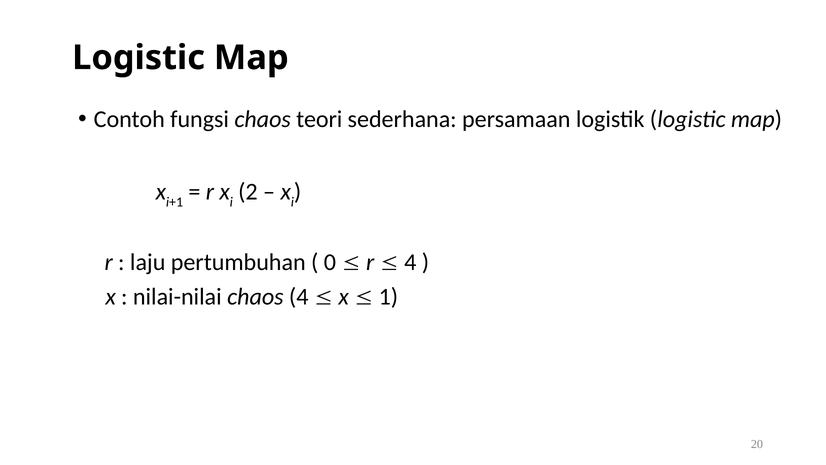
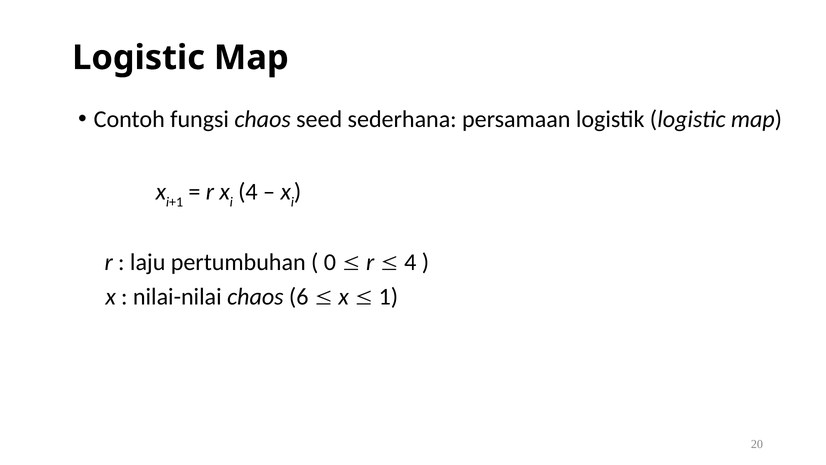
teori: teori -> seed (319, 119)
2: 2 -> 4 (248, 192)
chaos 4: 4 -> 6 (299, 297)
